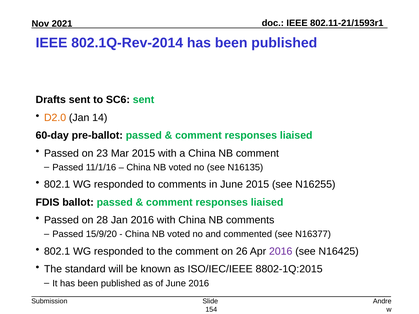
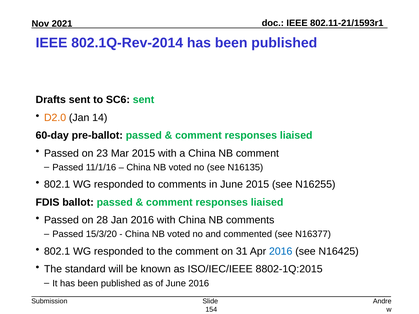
15/9/20: 15/9/20 -> 15/3/20 (101, 234)
26: 26 -> 31 (242, 252)
2016 colour: purple -> blue (281, 252)
